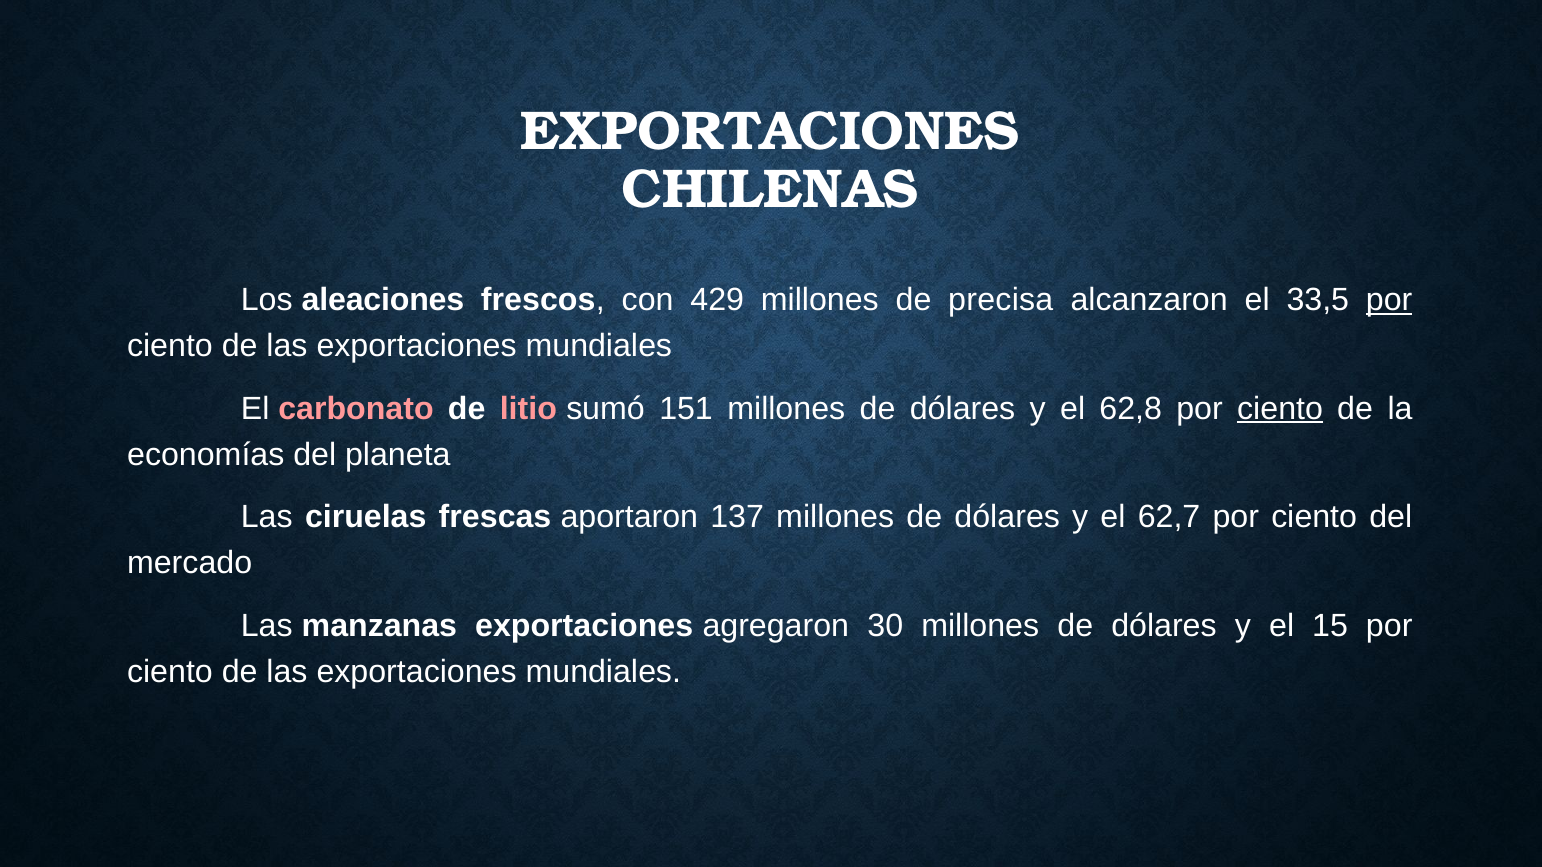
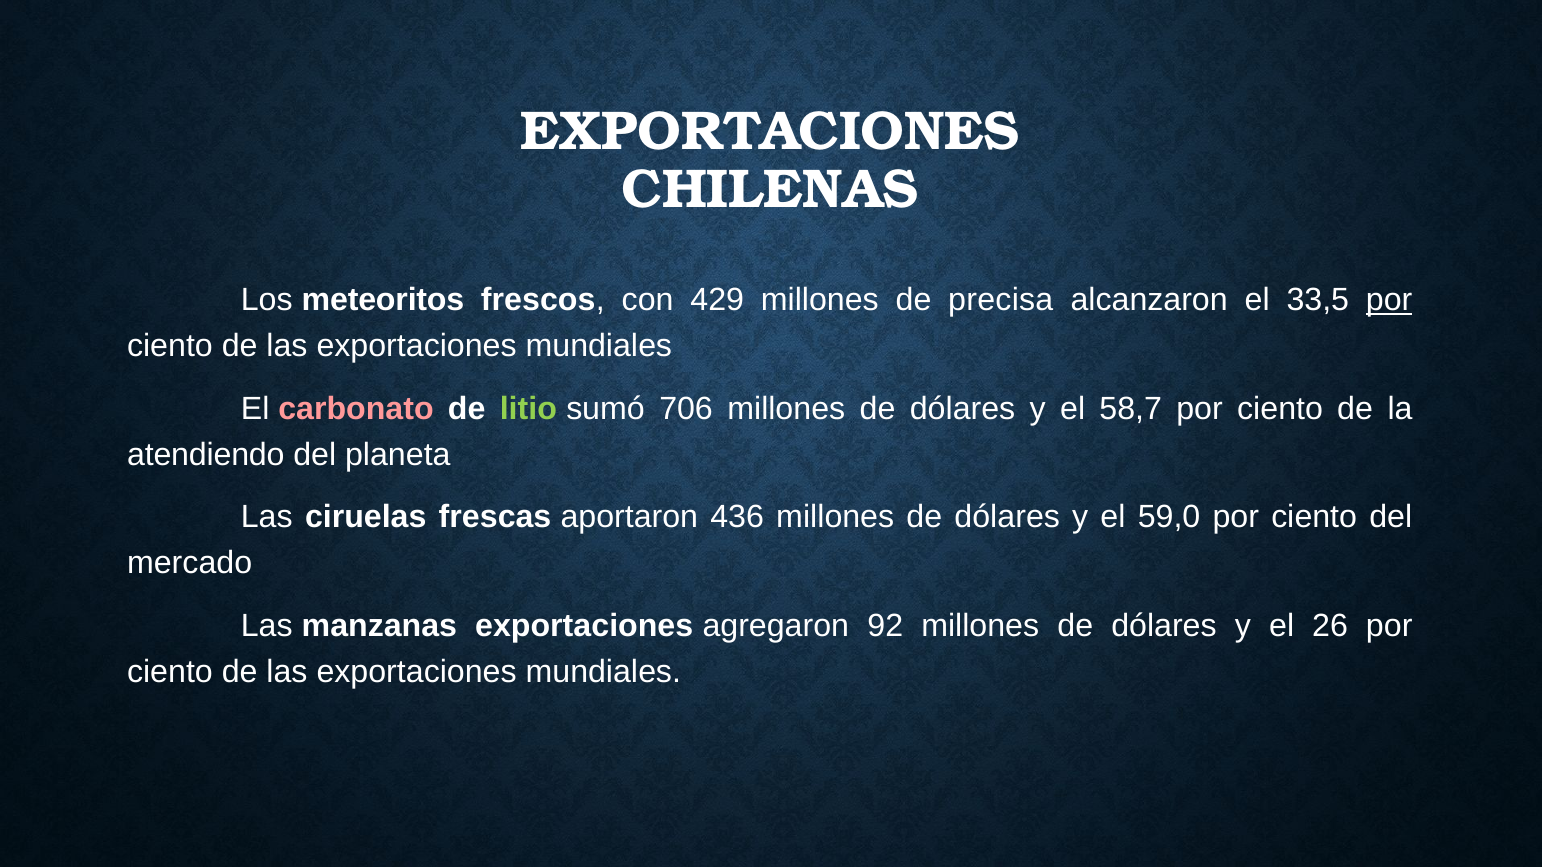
aleaciones: aleaciones -> meteoritos (383, 300)
litio colour: pink -> light green (528, 409)
151: 151 -> 706 (686, 409)
62,8: 62,8 -> 58,7 (1131, 409)
ciento underline: present -> none (1280, 409)
economías: economías -> atendiendo (206, 455)
137: 137 -> 436 (737, 517)
62,7: 62,7 -> 59,0 (1169, 517)
30: 30 -> 92 (885, 626)
15: 15 -> 26 (1330, 626)
